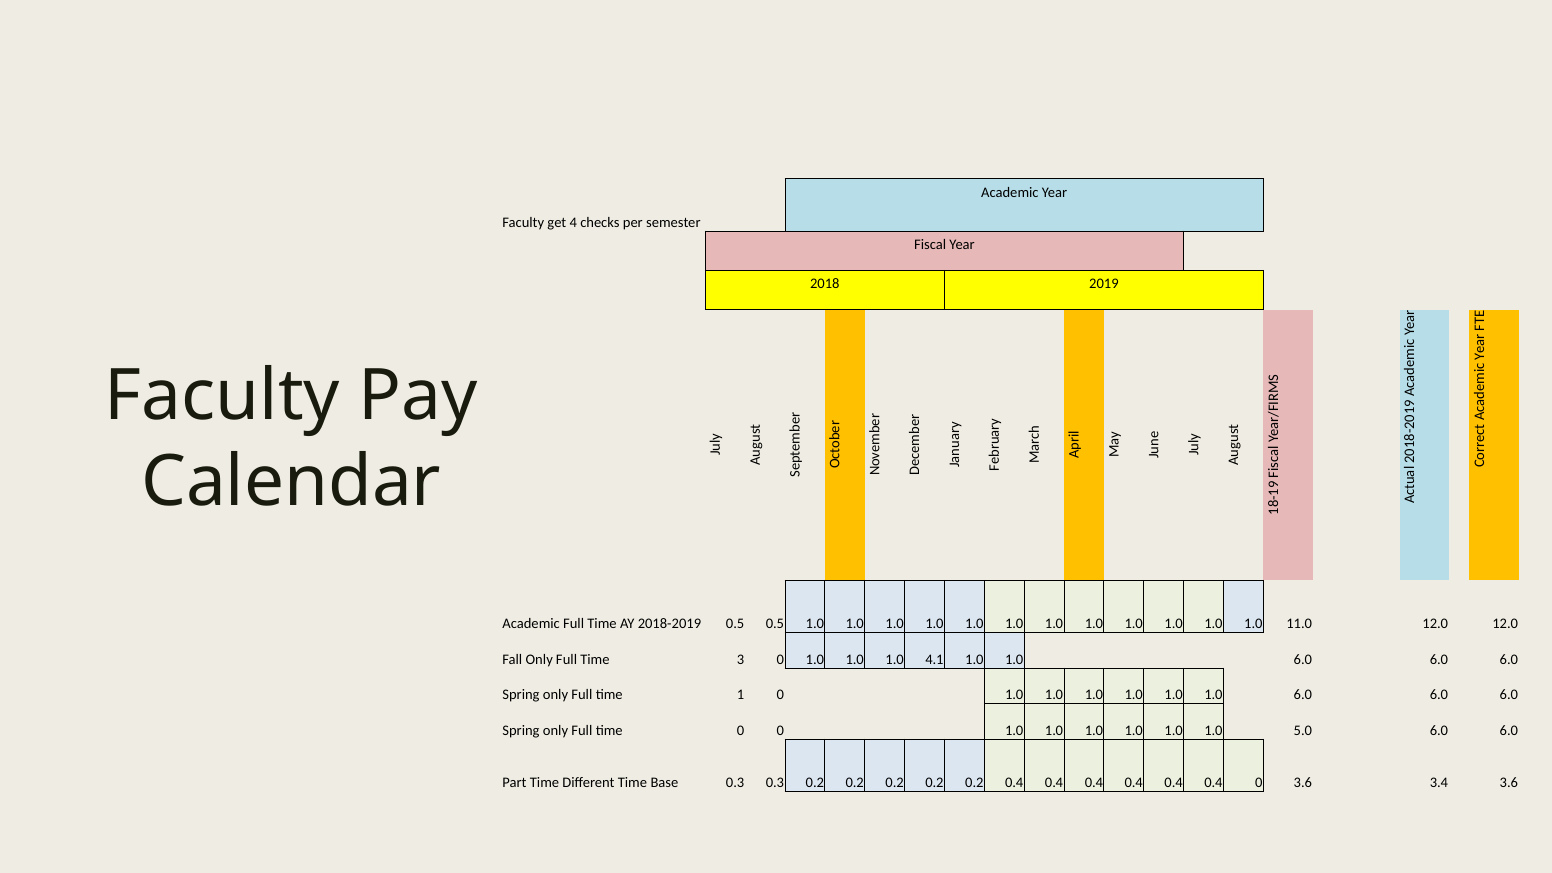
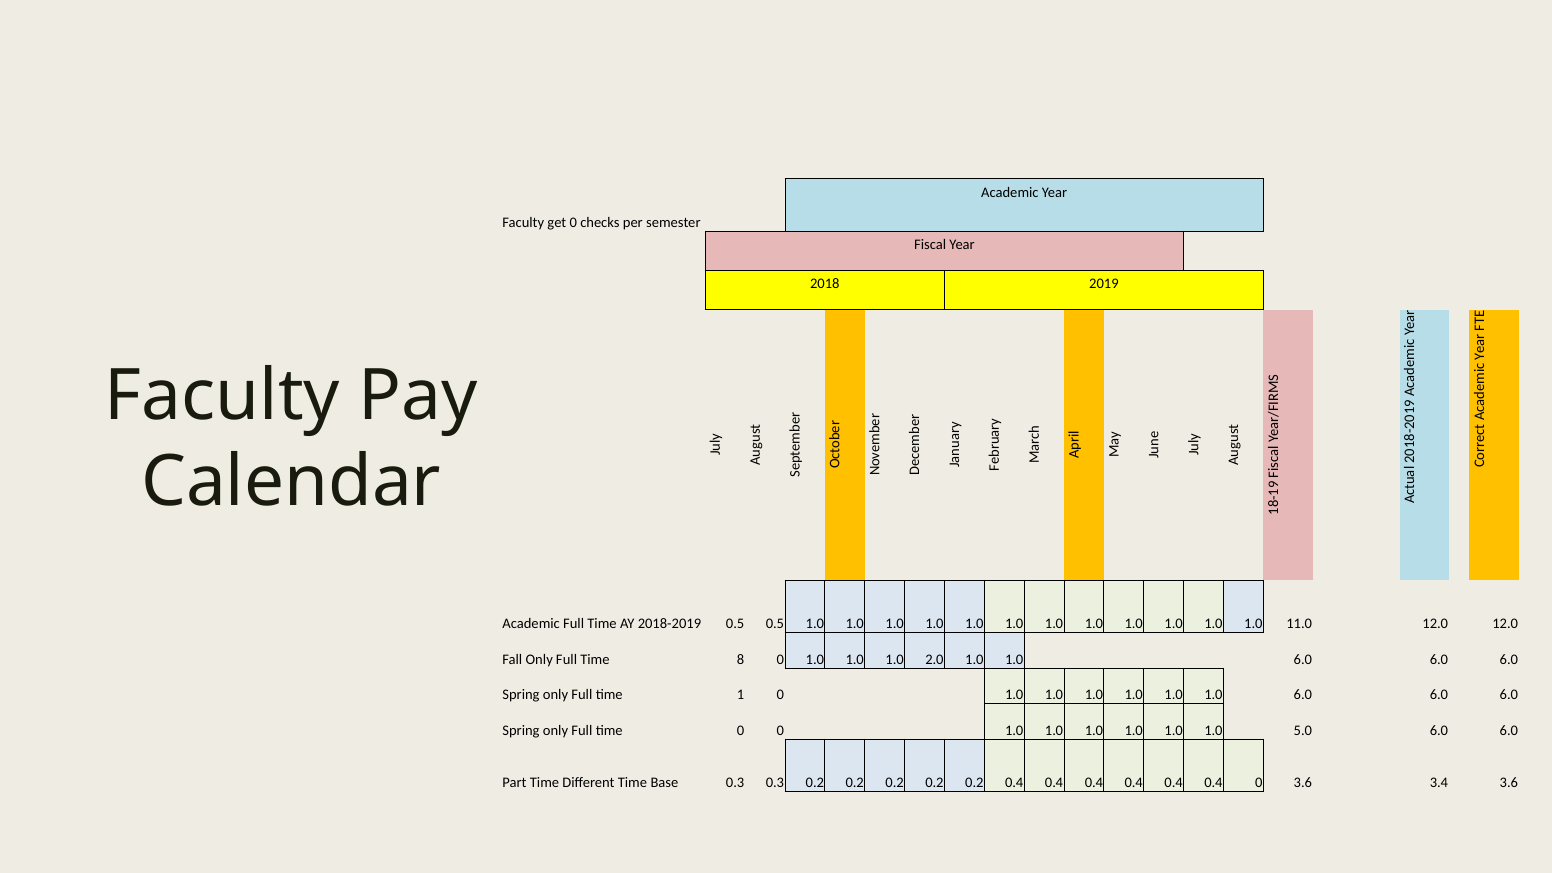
get 4: 4 -> 0 (573, 222)
Time 3: 3 -> 8 (740, 659)
4.1: 4.1 -> 2.0 (934, 659)
